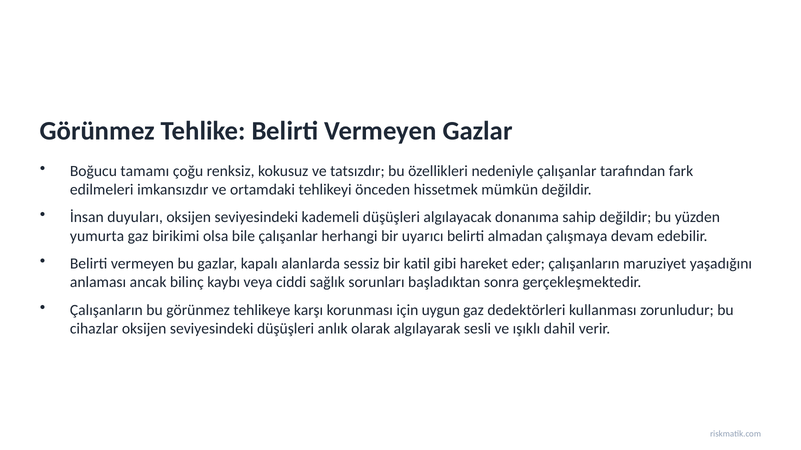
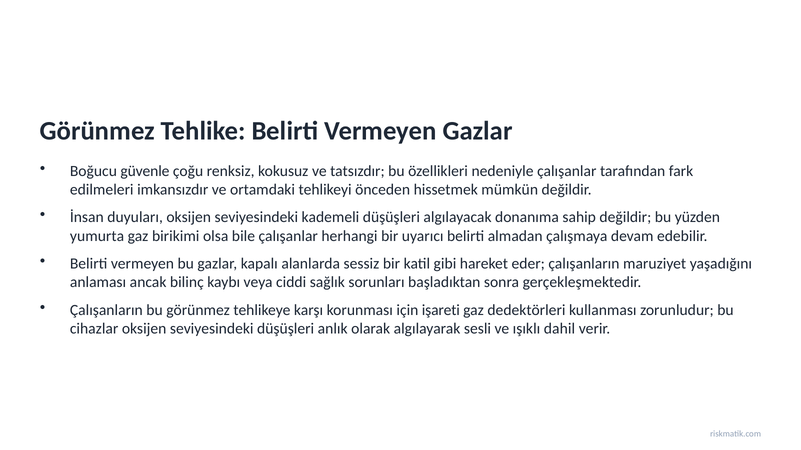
tamamı: tamamı -> güvenle (145, 171)
uygun: uygun -> işareti (441, 310)
